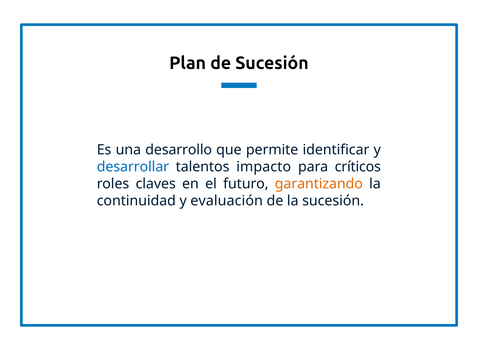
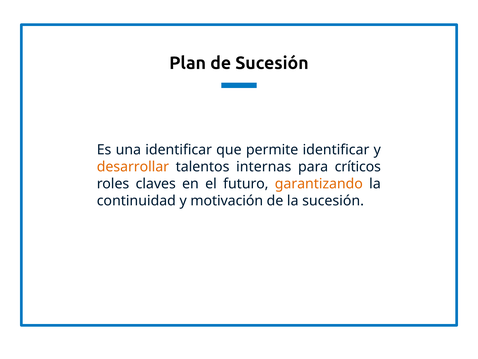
una desarrollo: desarrollo -> identificar (179, 149)
desarrollar colour: blue -> orange (133, 166)
impacto: impacto -> internas (264, 166)
evaluación: evaluación -> motivación (227, 200)
